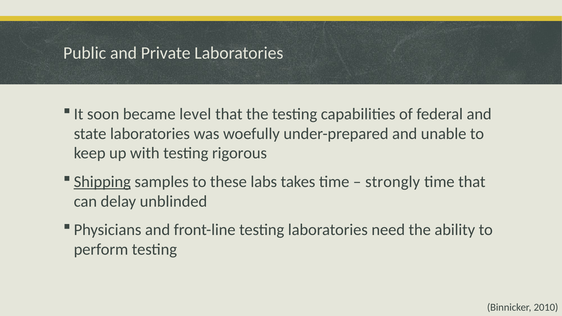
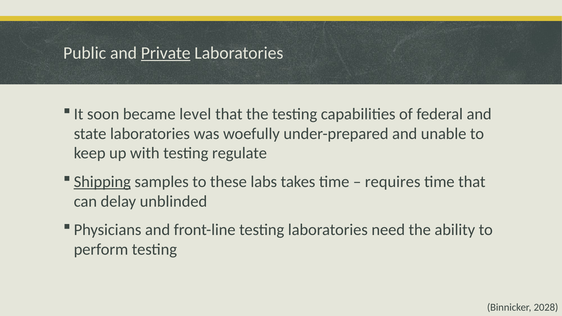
Private underline: none -> present (166, 53)
rigorous: rigorous -> regulate (240, 153)
strongly: strongly -> requires (393, 182)
2010: 2010 -> 2028 (546, 308)
